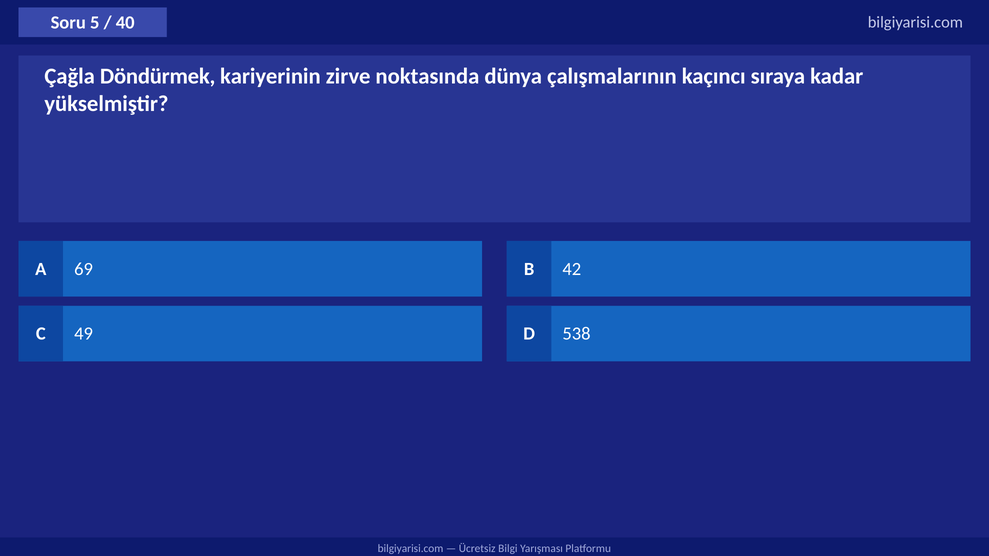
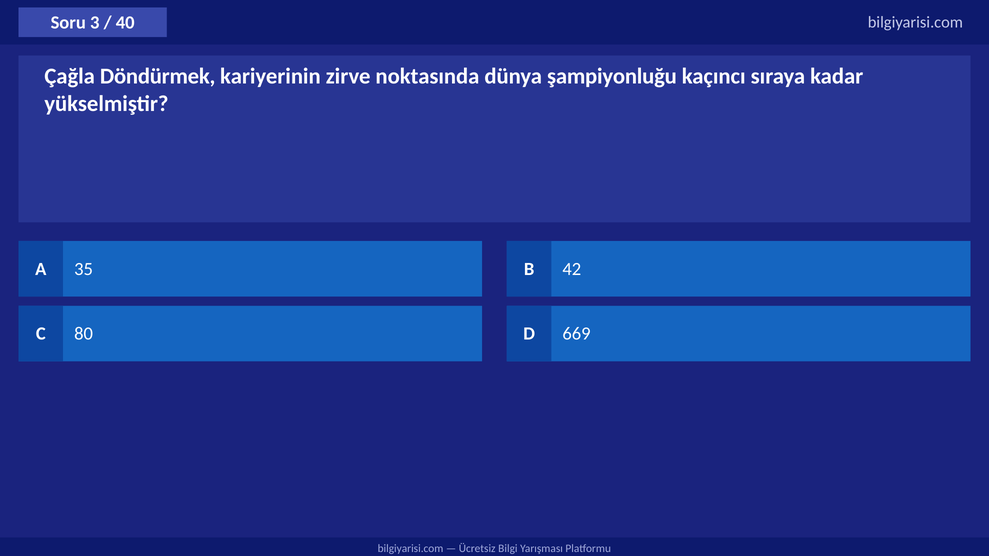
5: 5 -> 3 (95, 23)
çalışmalarının: çalışmalarının -> şampiyonluğu (612, 76)
69: 69 -> 35 (84, 269)
49: 49 -> 80 (84, 334)
538: 538 -> 669 (577, 334)
